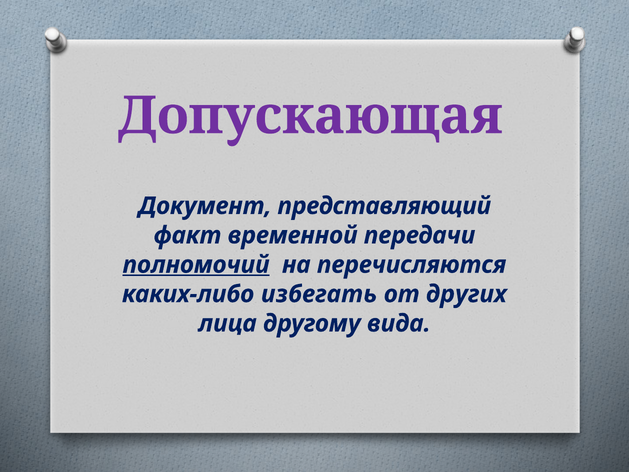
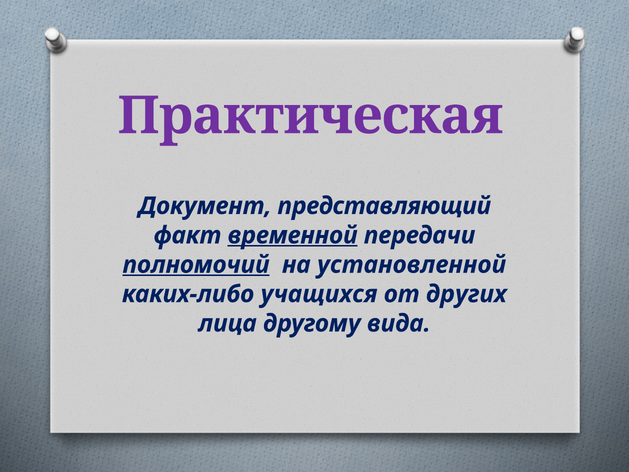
Допускающая: Допускающая -> Практическая (310, 116)
временной underline: none -> present (293, 235)
перечисляются: перечисляются -> установленной (412, 265)
избегать: избегать -> учащихся (319, 294)
